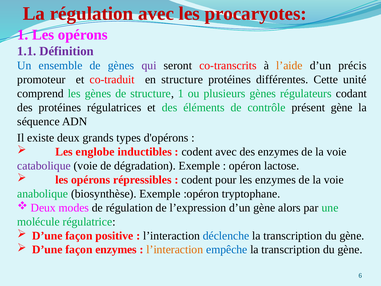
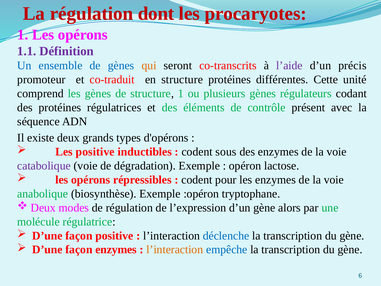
régulation avec: avec -> dont (156, 13)
qui colour: purple -> orange (149, 66)
l’aide colour: orange -> purple (289, 66)
présent gène: gène -> avec (342, 107)
Les englobe: englobe -> positive (95, 152)
codent avec: avec -> sous (226, 152)
